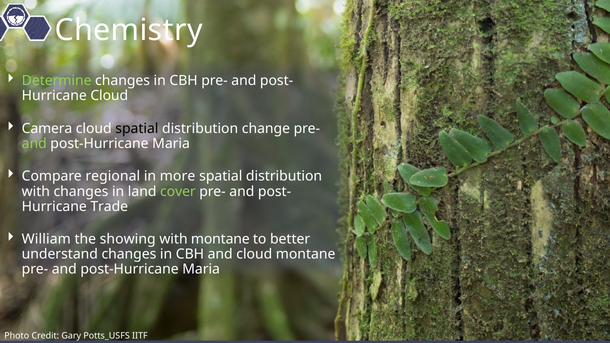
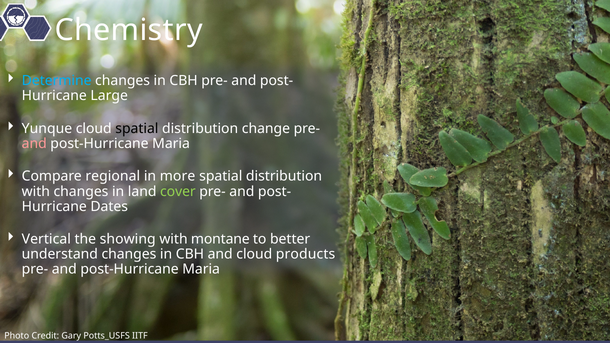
Determine colour: light green -> light blue (57, 81)
Cloud: Cloud -> Large (109, 96)
Camera: Camera -> Yunque (47, 129)
and colour: light green -> pink (34, 144)
Trade: Trade -> Dates (109, 207)
William: William -> Vertical (46, 239)
cloud montane: montane -> products (306, 254)
